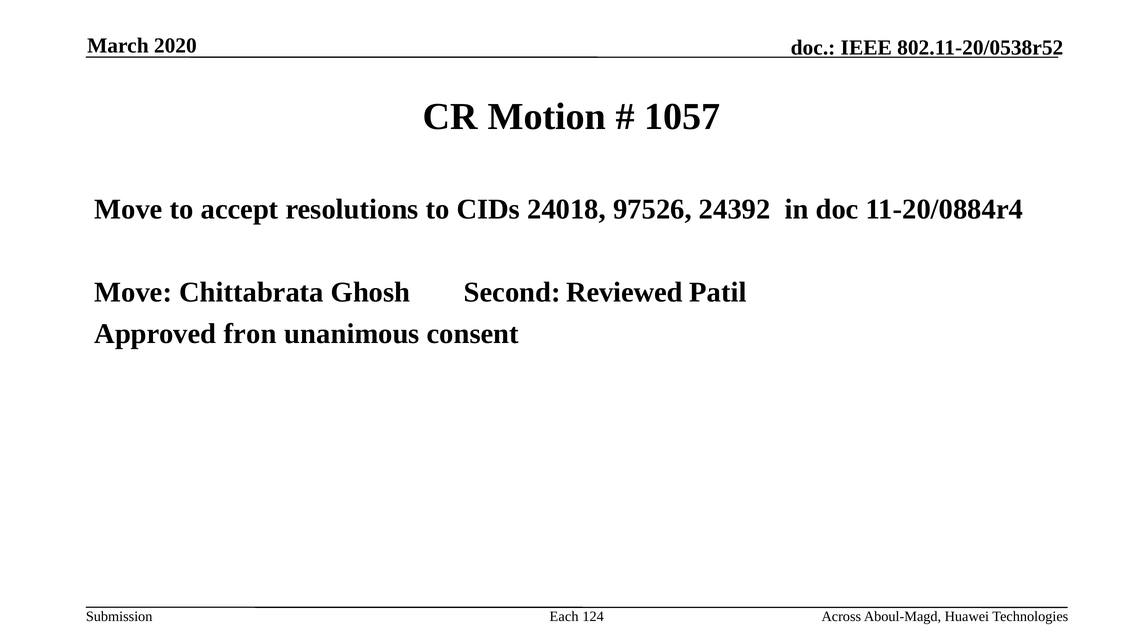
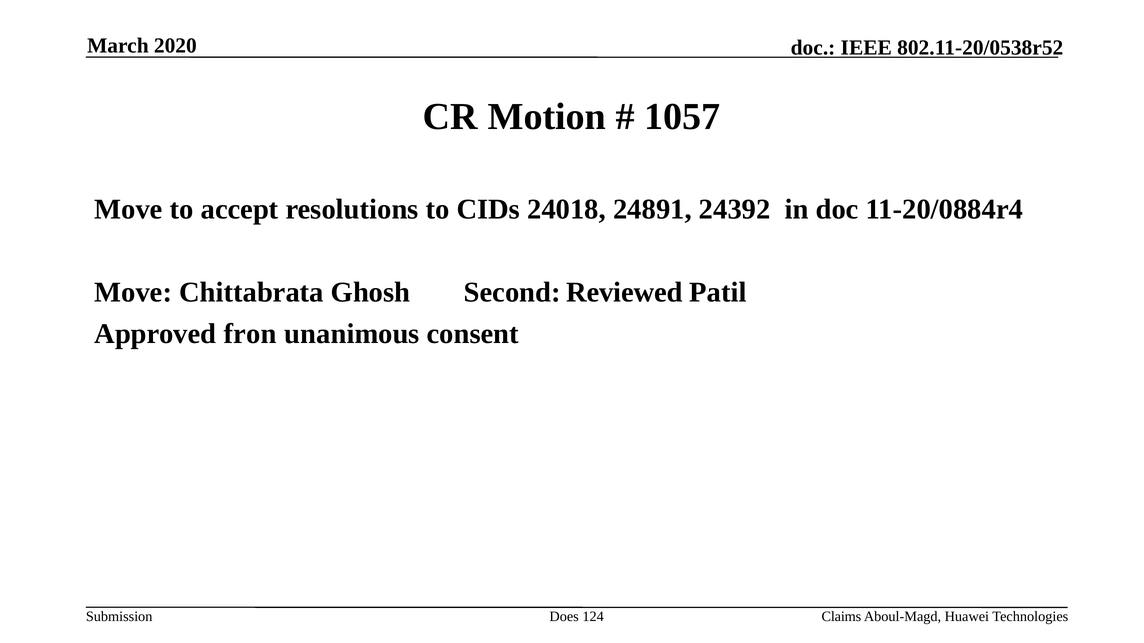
97526: 97526 -> 24891 (652, 209)
Each: Each -> Does (564, 617)
Across: Across -> Claims (841, 617)
